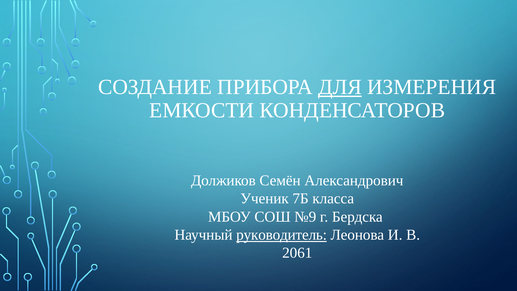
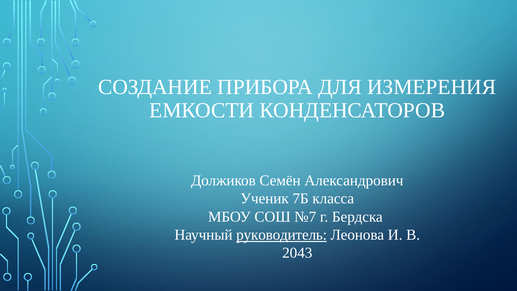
ДЛЯ underline: present -> none (340, 87)
№9: №9 -> №7 (305, 217)
2061: 2061 -> 2043 (297, 253)
